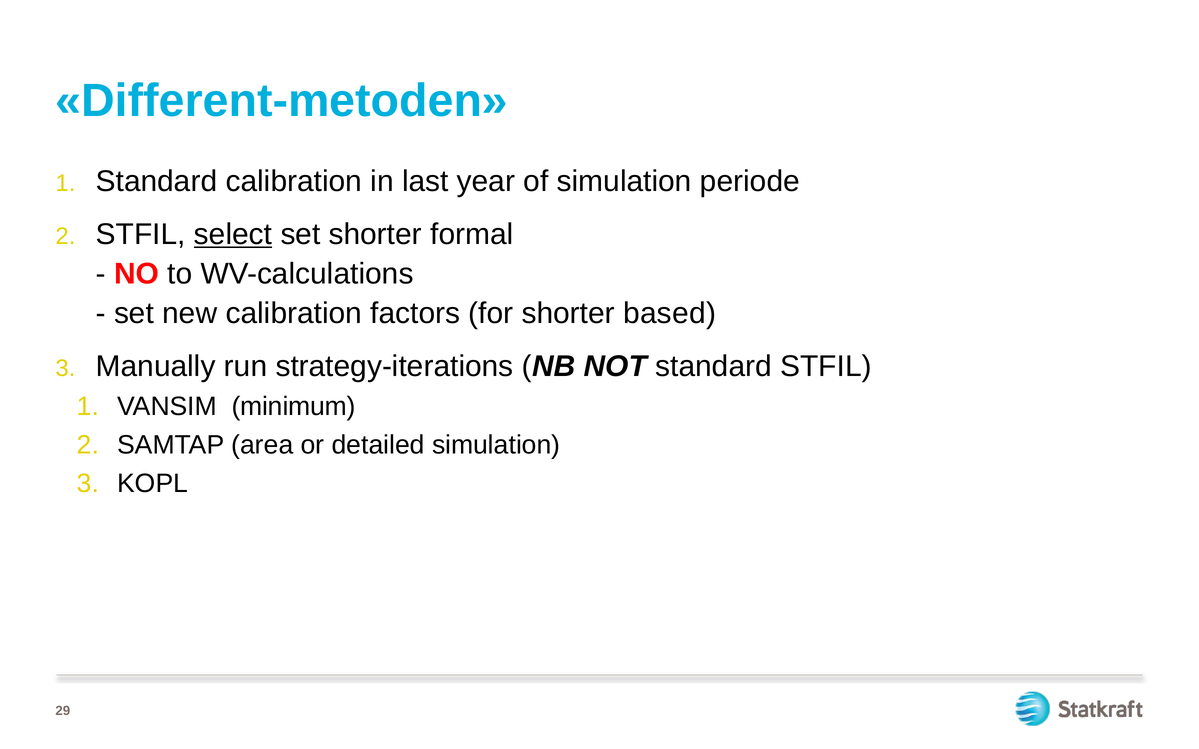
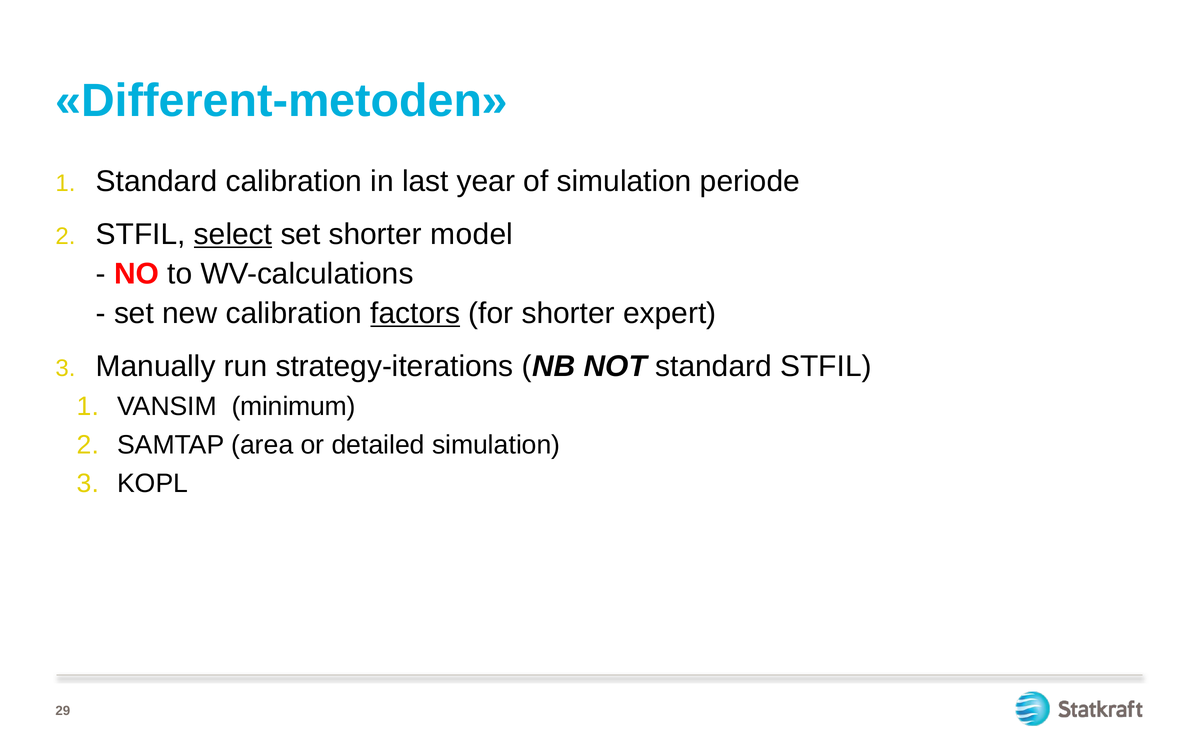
formal: formal -> model (472, 234)
factors underline: none -> present (415, 314)
based: based -> expert (670, 314)
